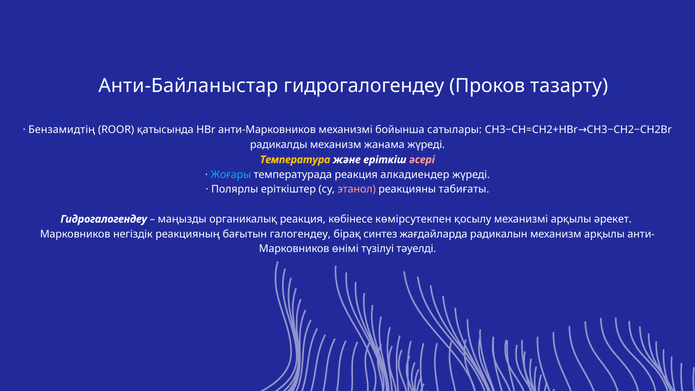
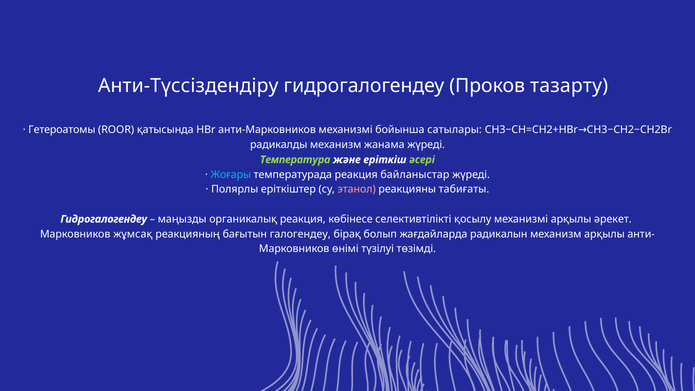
Анти-Байланыстар: Анти-Байланыстар -> Анти-Түссіздендіру (188, 86)
Бензамидтің: Бензамидтің -> Гетероатомы (62, 130)
Температура colour: yellow -> light green (295, 160)
әсері colour: pink -> light green (422, 160)
алкадиендер: алкадиендер -> байланыстар (415, 175)
көмірсутекпен: көмірсутекпен -> селективтілікті (413, 219)
негіздік: негіздік -> жұмсақ (133, 234)
синтез: синтез -> болып (380, 234)
тәуелді: тәуелді -> төзімді (416, 249)
